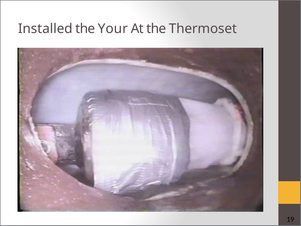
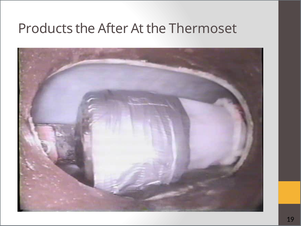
Installed: Installed -> Products (45, 29)
Your: Your -> After (113, 29)
